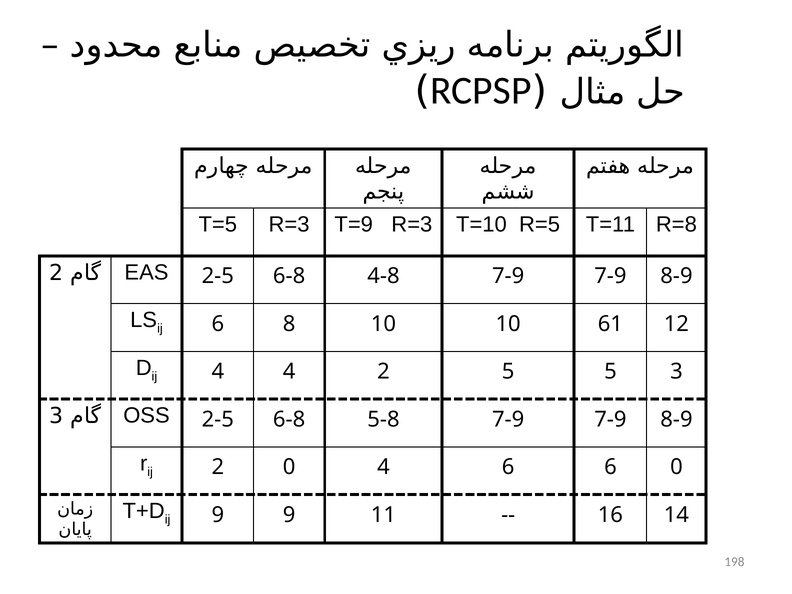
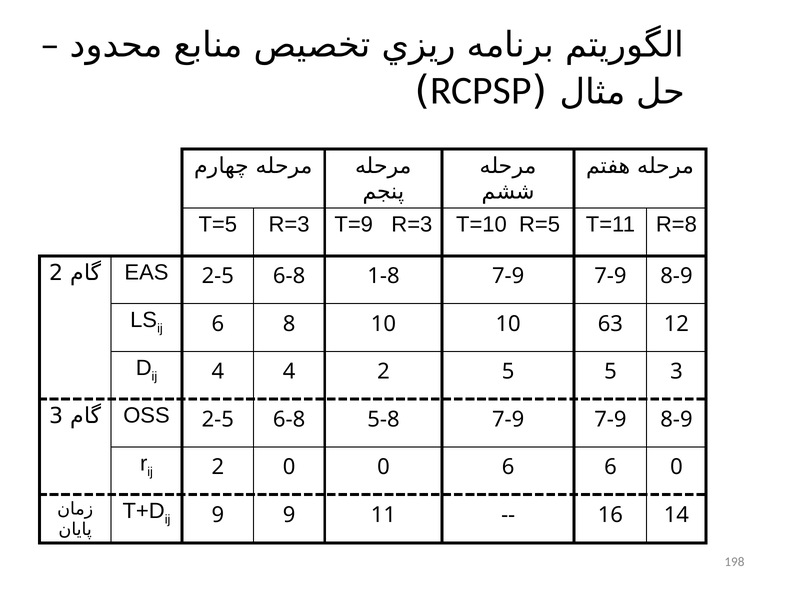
4-8: 4-8 -> 1-8 (383, 276)
61: 61 -> 63 (610, 324)
0 4: 4 -> 0 (383, 467)
